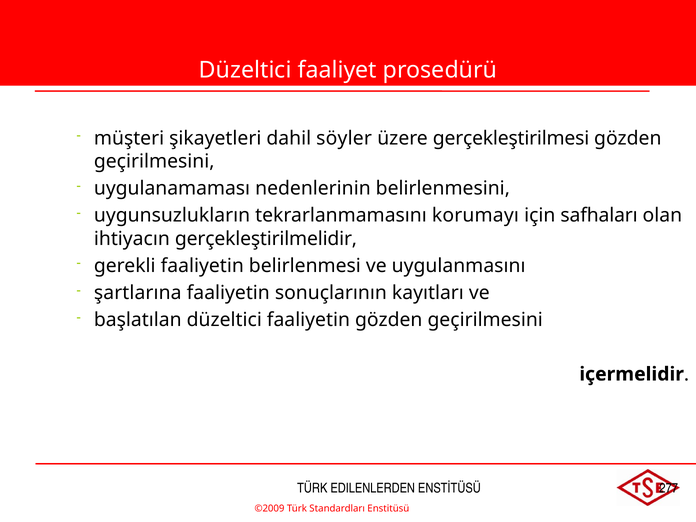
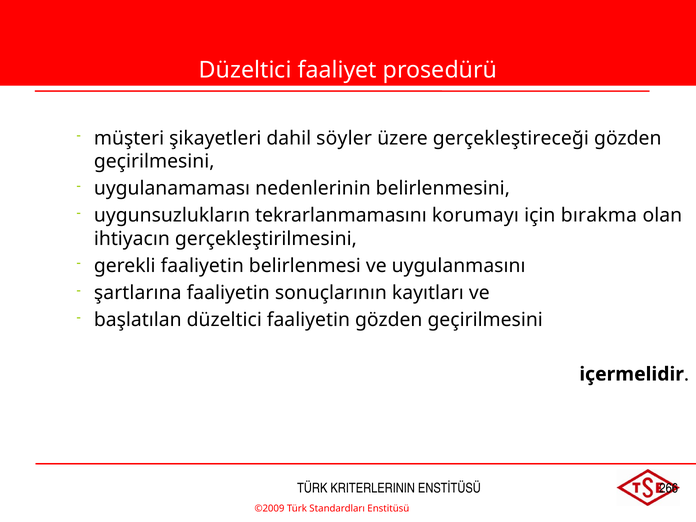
gerçekleştirilmesi: gerçekleştirilmesi -> gerçekleştireceği (511, 138)
safhaları: safhaları -> bırakma (599, 216)
gerçekleştirilmelidir: gerçekleştirilmelidir -> gerçekleştirilmesini (266, 239)
EDILENLERDEN: EDILENLERDEN -> KRITERLERININ (373, 488)
277: 277 -> 266 (669, 488)
